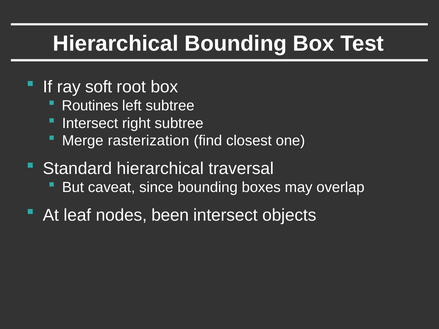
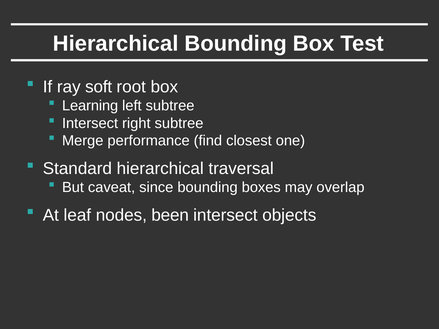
Routines: Routines -> Learning (90, 106)
rasterization: rasterization -> performance (149, 141)
